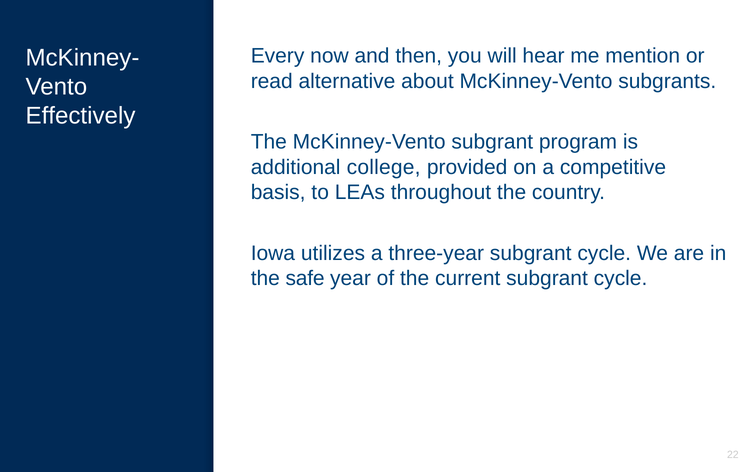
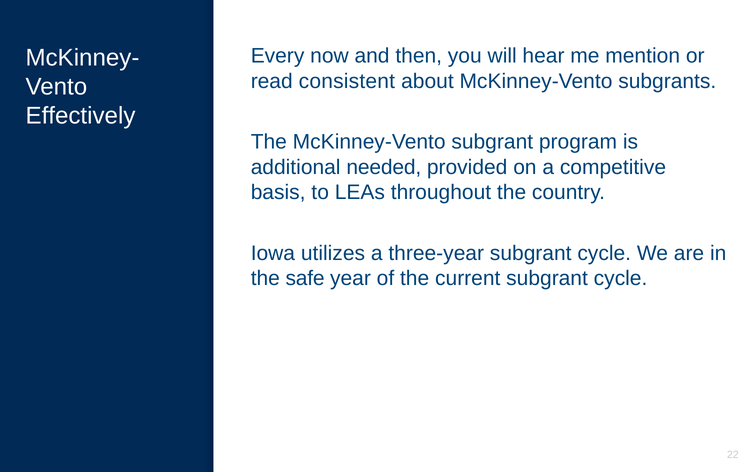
alternative: alternative -> consistent (347, 81)
college: college -> needed (384, 167)
